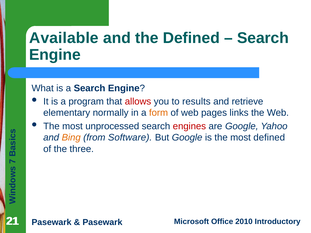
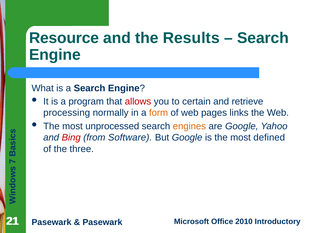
Available: Available -> Resource (64, 38)
the Defined: Defined -> Results (191, 38)
results: results -> certain (196, 102)
elementary: elementary -> processing (67, 113)
engines colour: red -> orange (189, 126)
Bing colour: orange -> red (71, 138)
